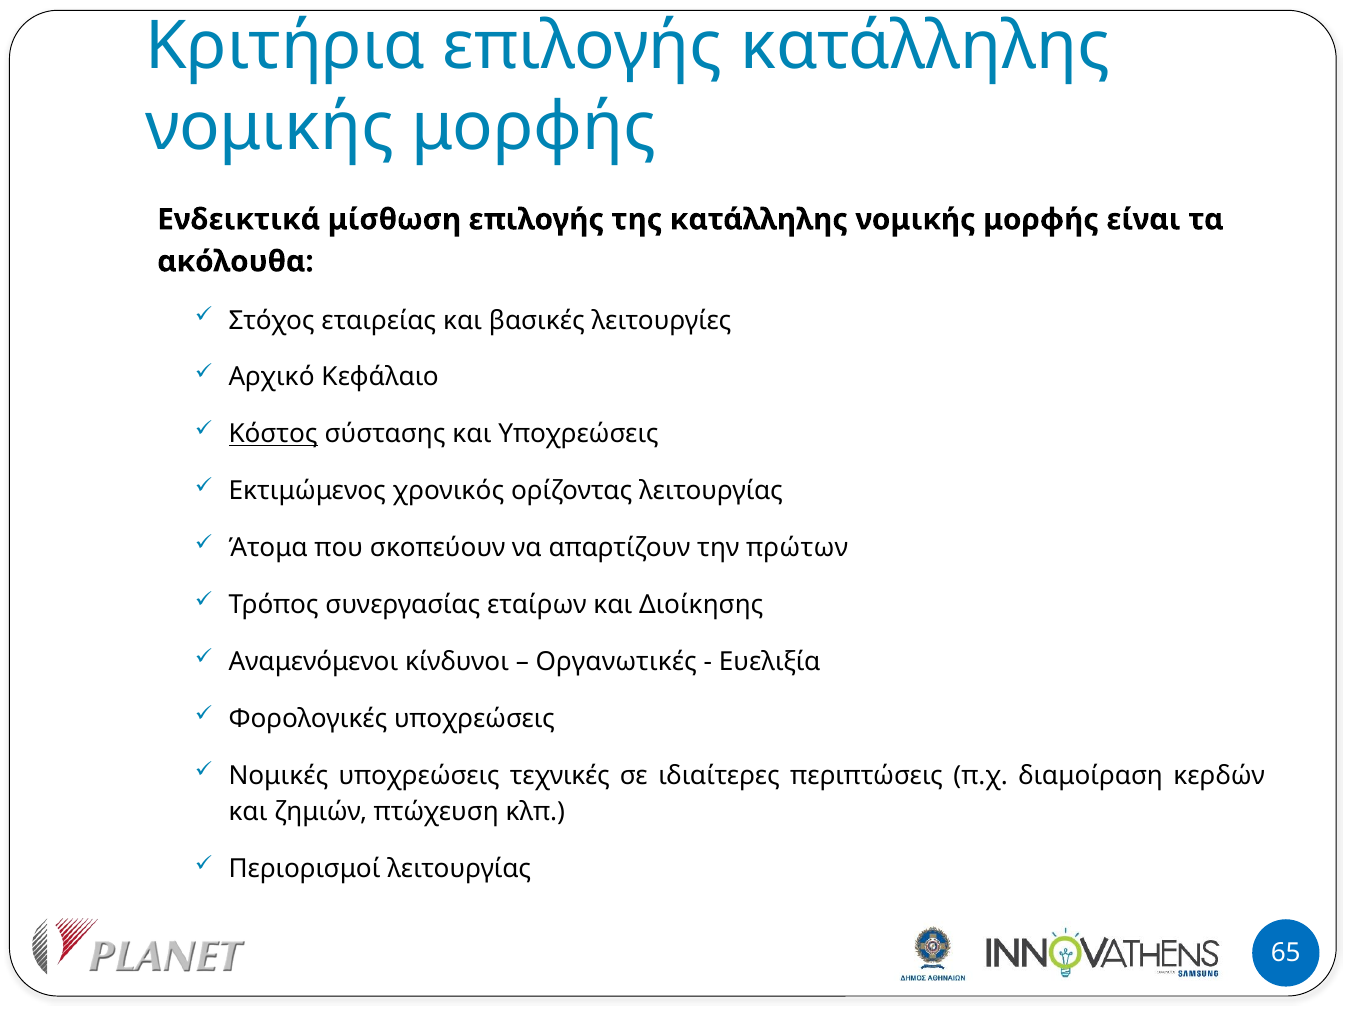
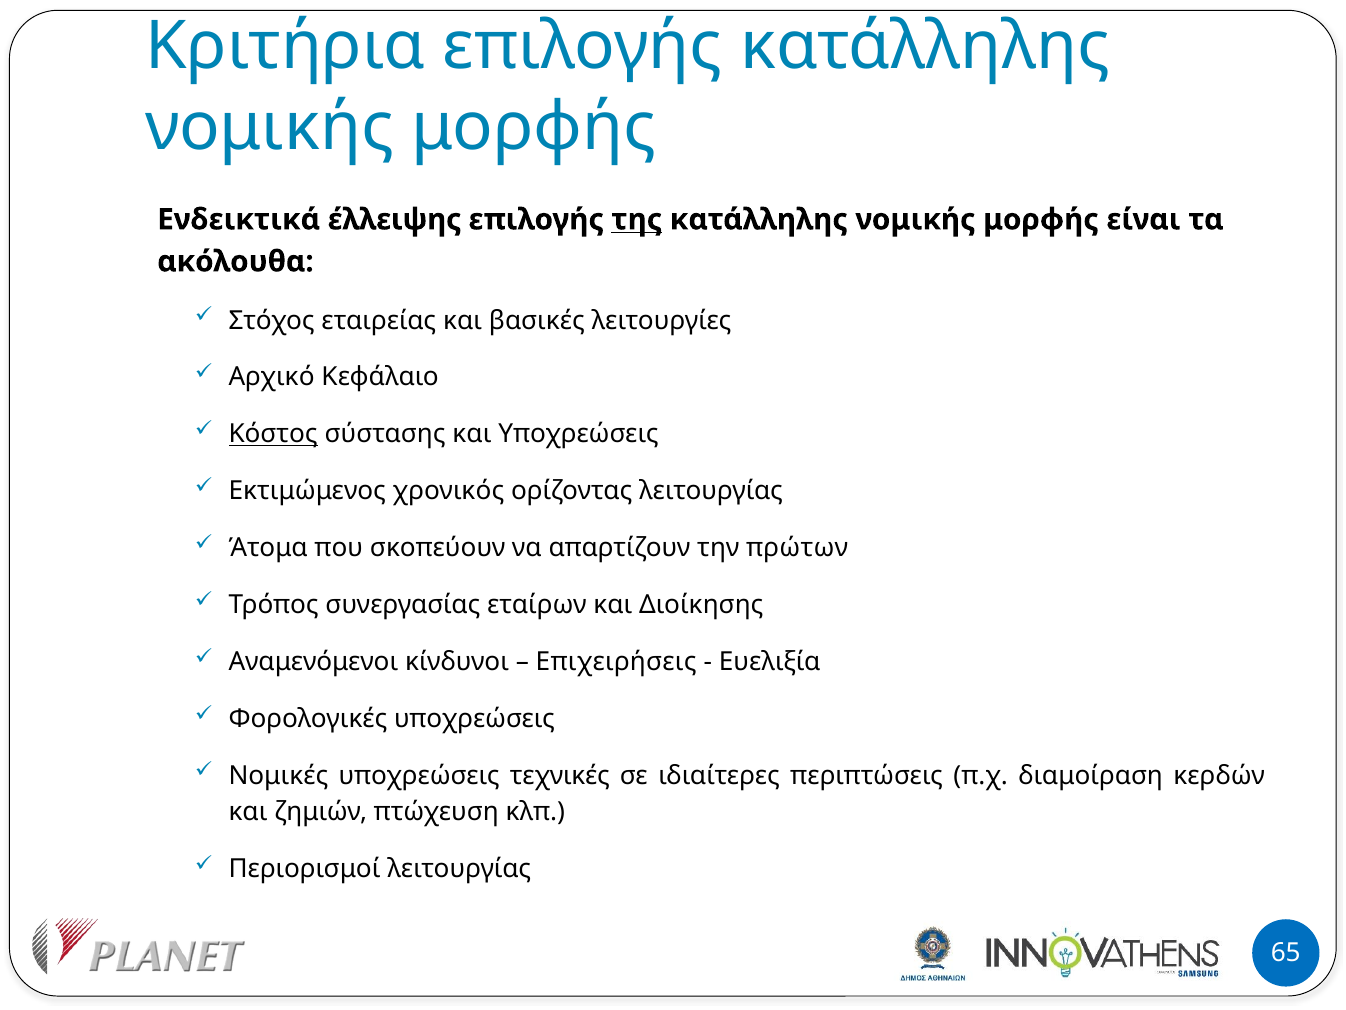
μίσθωση: μίσθωση -> έλλειψης (394, 219)
της underline: none -> present (637, 219)
Οργανωτικές: Οργανωτικές -> Επιχειρήσεις (616, 661)
